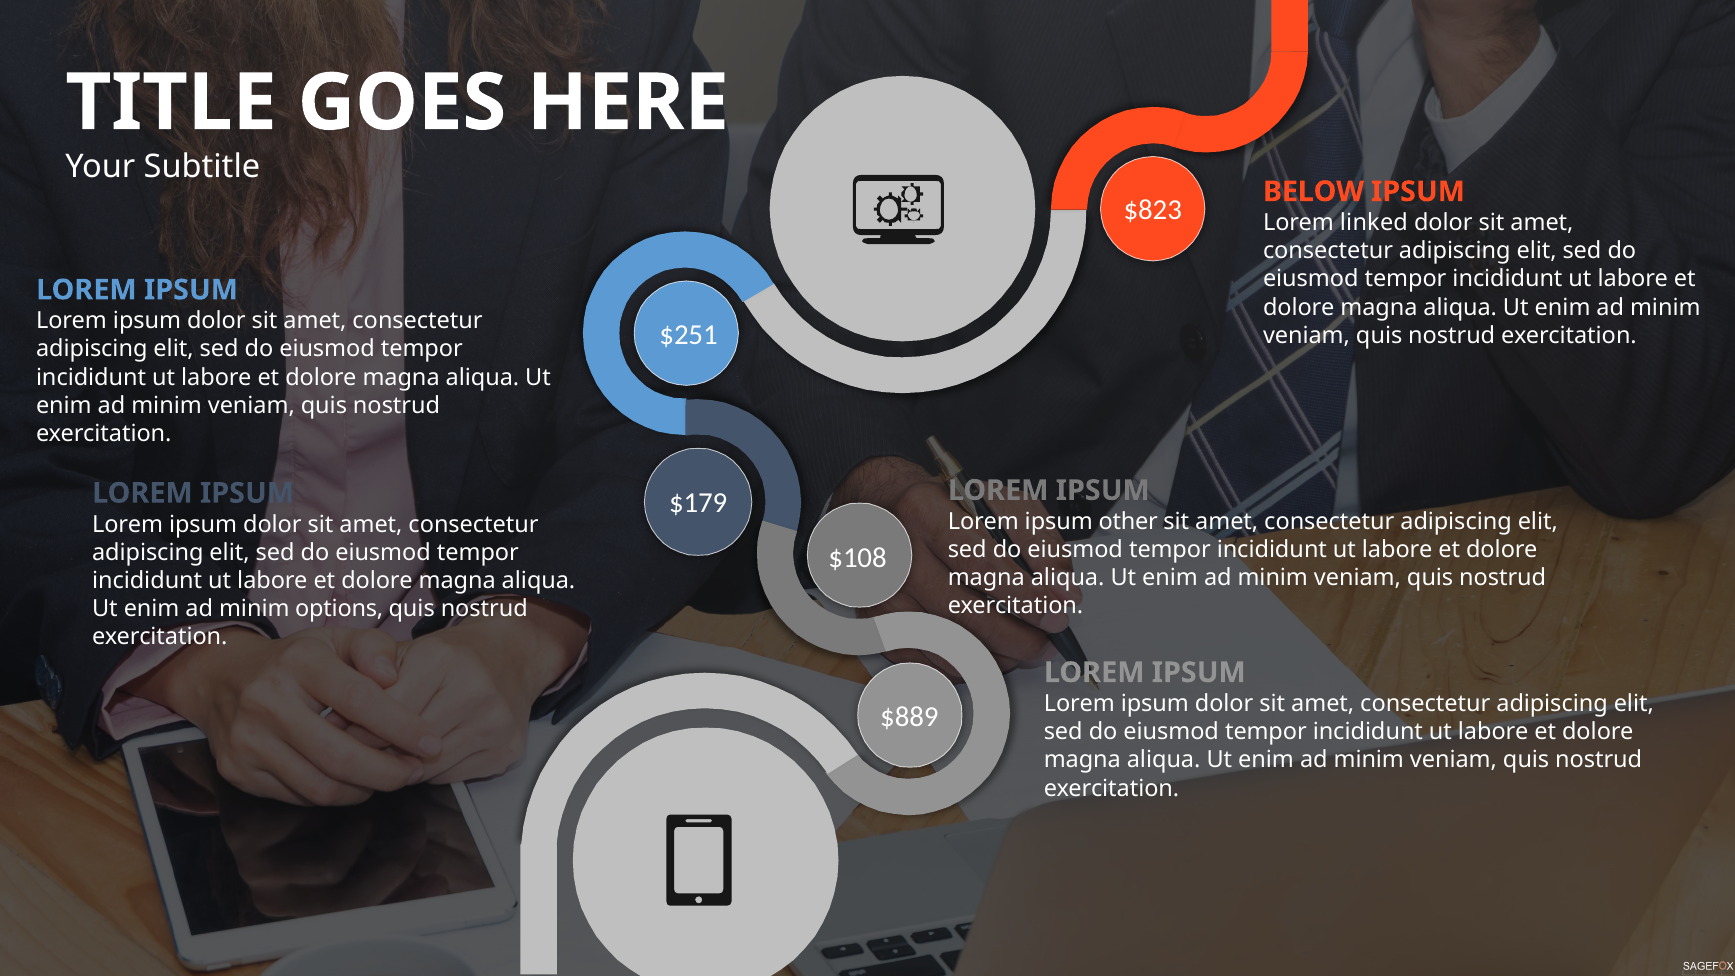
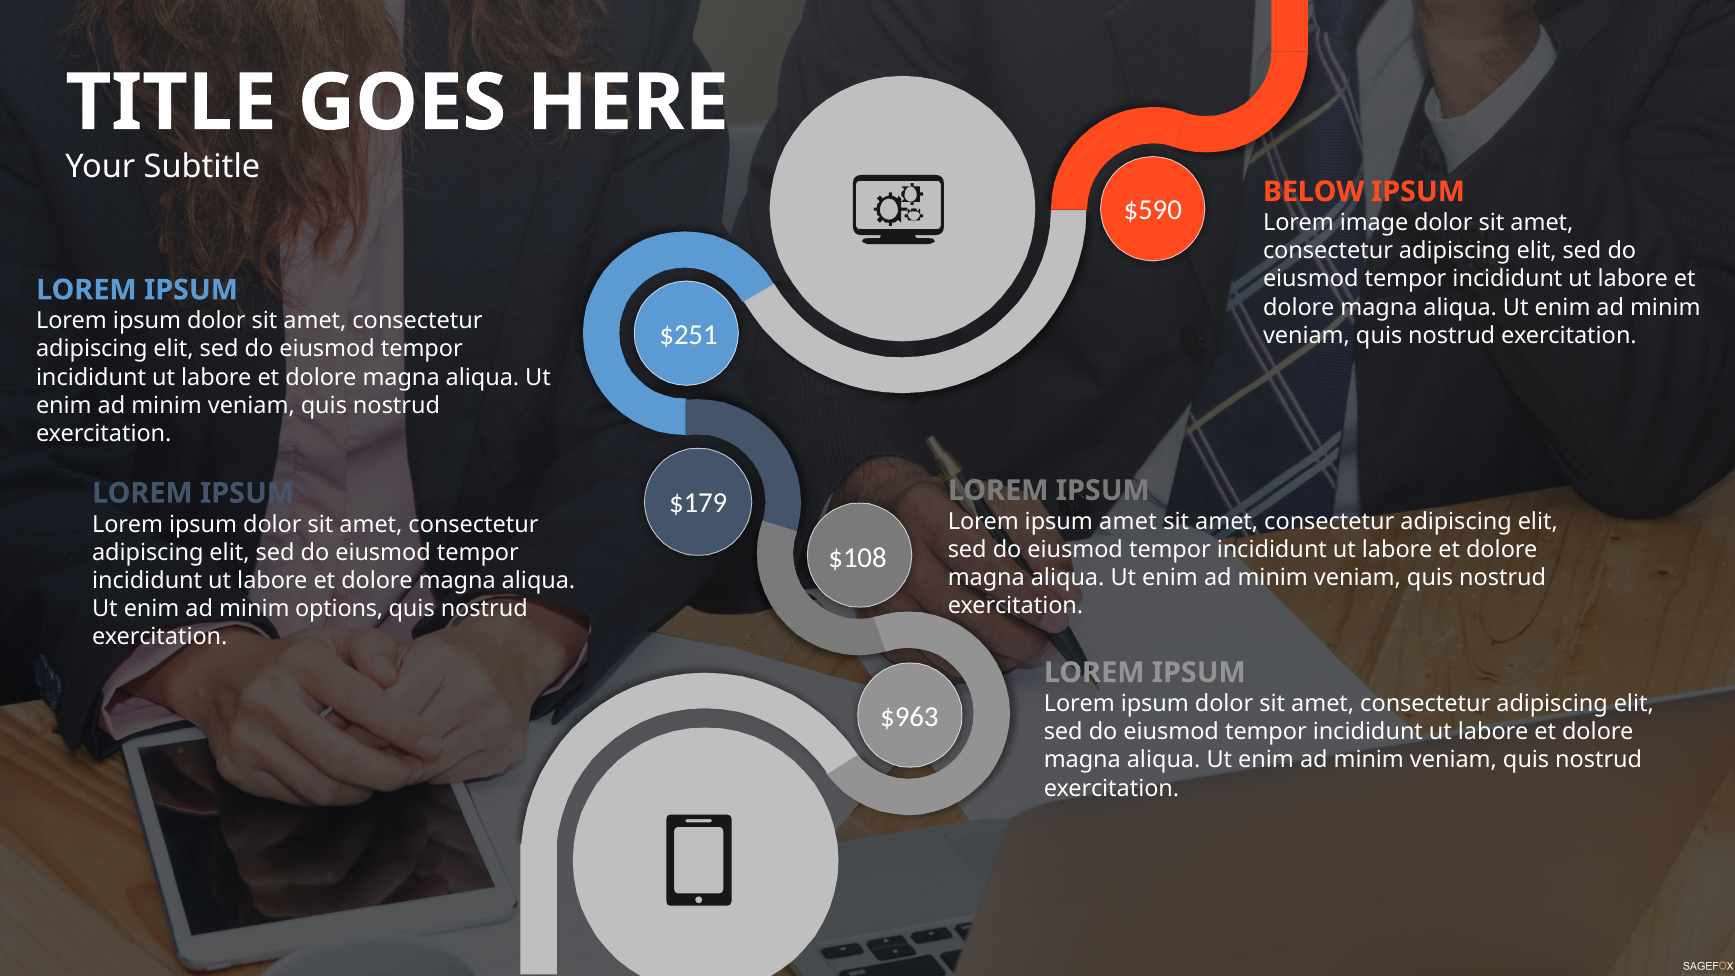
$823: $823 -> $590 (1153, 210)
linked: linked -> image (1374, 223)
ipsum other: other -> amet (1128, 521)
$889: $889 -> $963 (909, 717)
